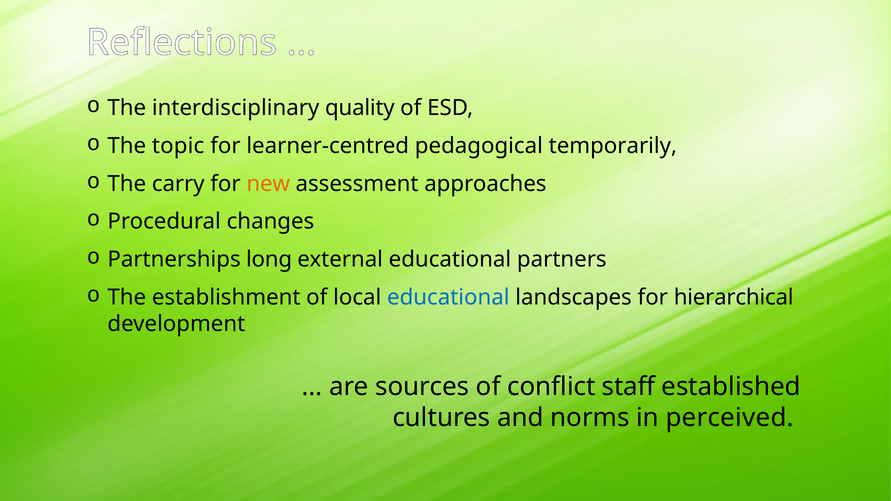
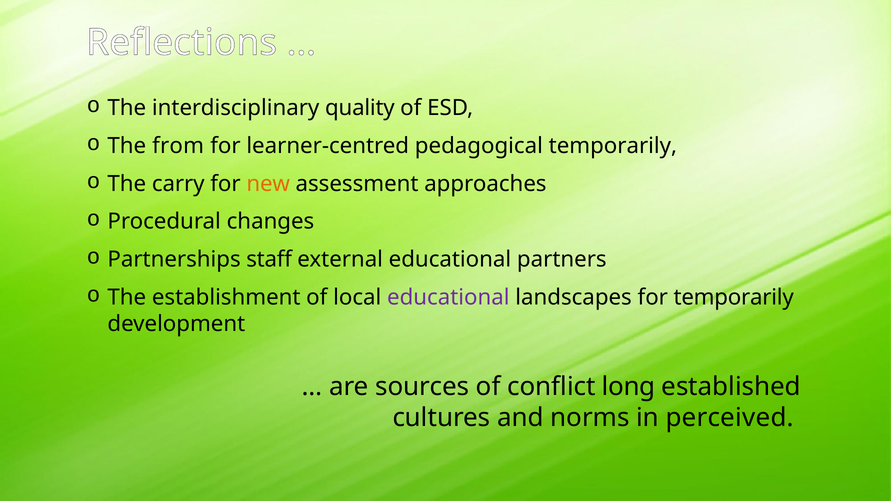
topic: topic -> from (178, 146)
long: long -> staff (269, 260)
educational colour: blue -> purple (448, 297)
for hierarchical: hierarchical -> temporarily (734, 297)
staff: staff -> long (629, 387)
